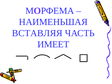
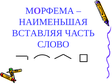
ИМЕЕТ: ИМЕЕТ -> СЛОВО (53, 44)
